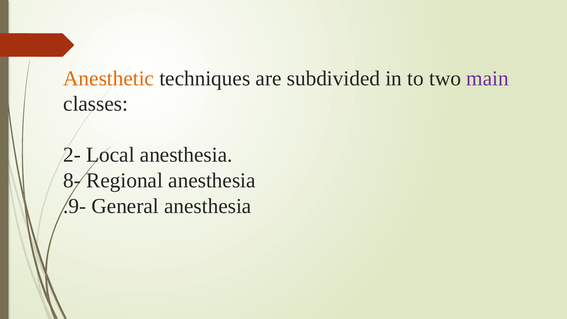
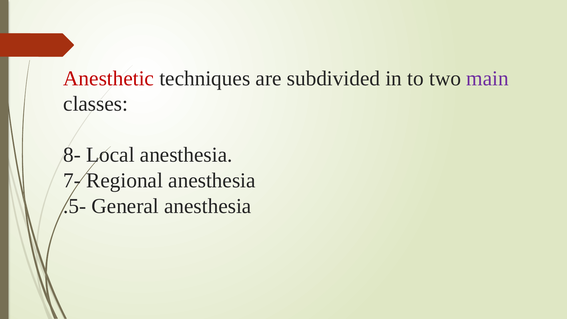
Anesthetic colour: orange -> red (109, 78)
2-: 2- -> 8- (72, 155)
8-: 8- -> 7- (72, 180)
9-: 9- -> 5- (77, 206)
